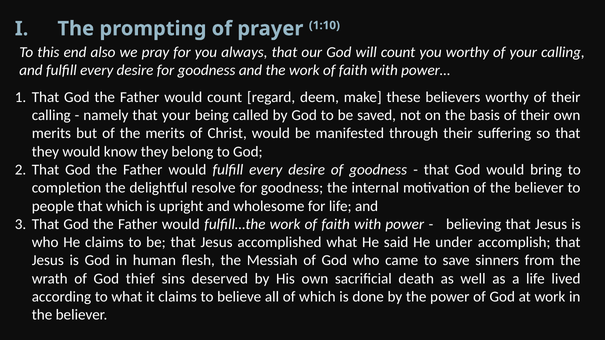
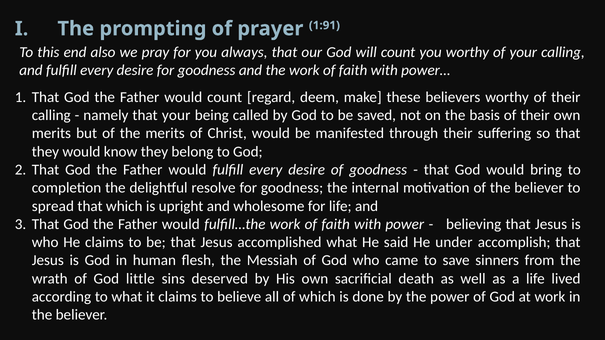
1:10: 1:10 -> 1:91 (324, 25)
people: people -> spread (53, 206)
thief: thief -> little (140, 279)
